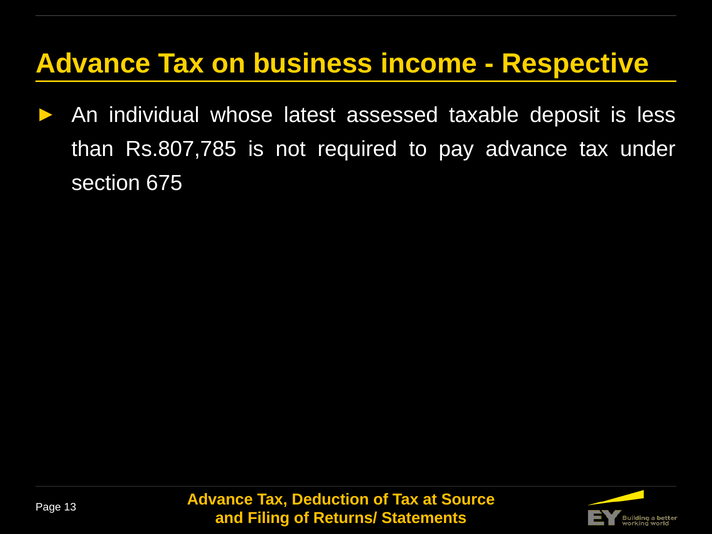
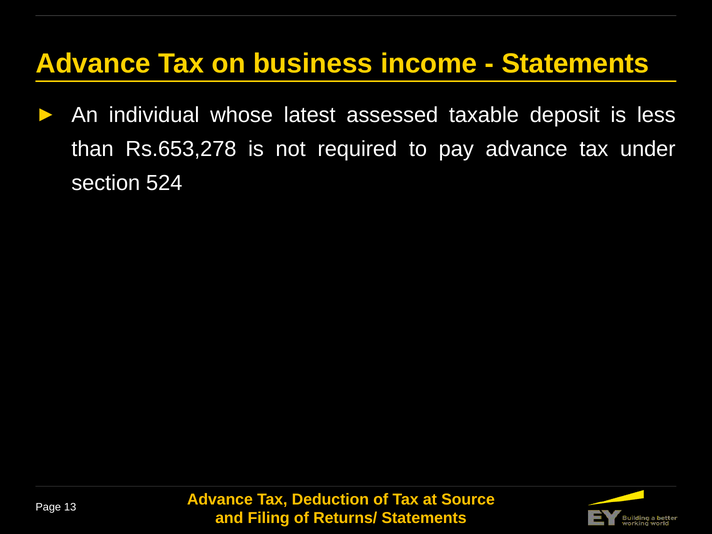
Respective: Respective -> Statements (575, 64)
Rs.807,785: Rs.807,785 -> Rs.653,278 (181, 149)
675: 675 -> 524 (164, 183)
